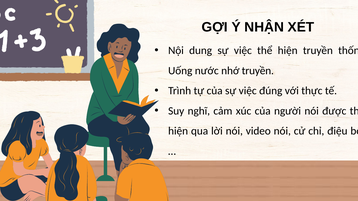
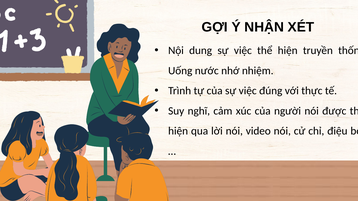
nhớ truyền: truyền -> nhiệm (258, 71)
